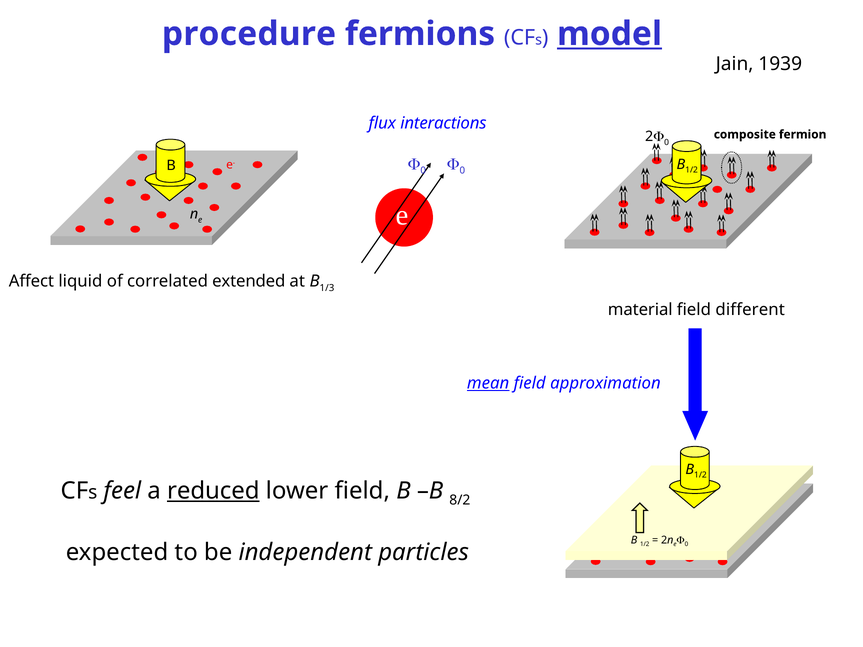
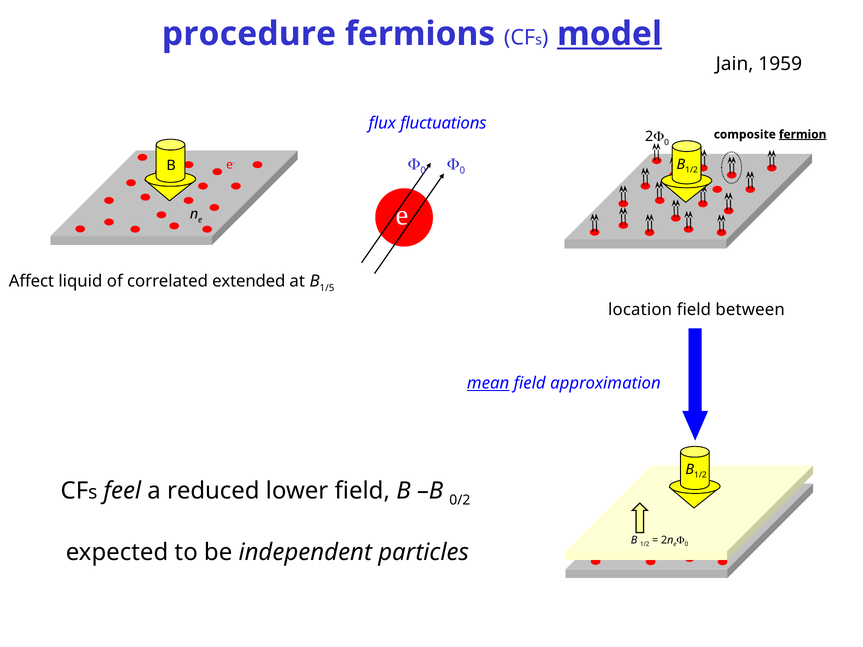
1939: 1939 -> 1959 (780, 64)
interactions: interactions -> fluctuations (443, 123)
fermion underline: none -> present (803, 134)
1/3: 1/3 -> 1/5 (327, 288)
material: material -> location (640, 310)
different: different -> between (750, 310)
reduced underline: present -> none (213, 491)
8/2: 8/2 -> 0/2 (460, 500)
